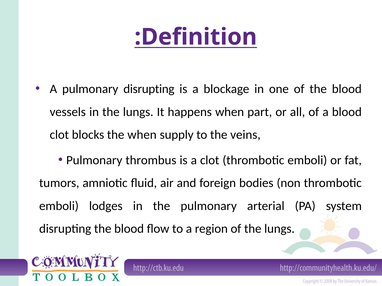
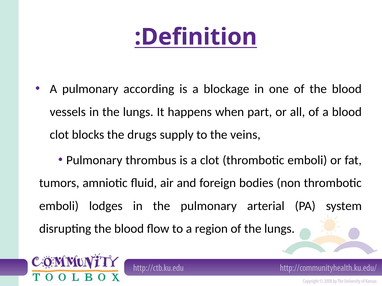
pulmonary disrupting: disrupting -> according (149, 89)
the when: when -> drugs (142, 135)
